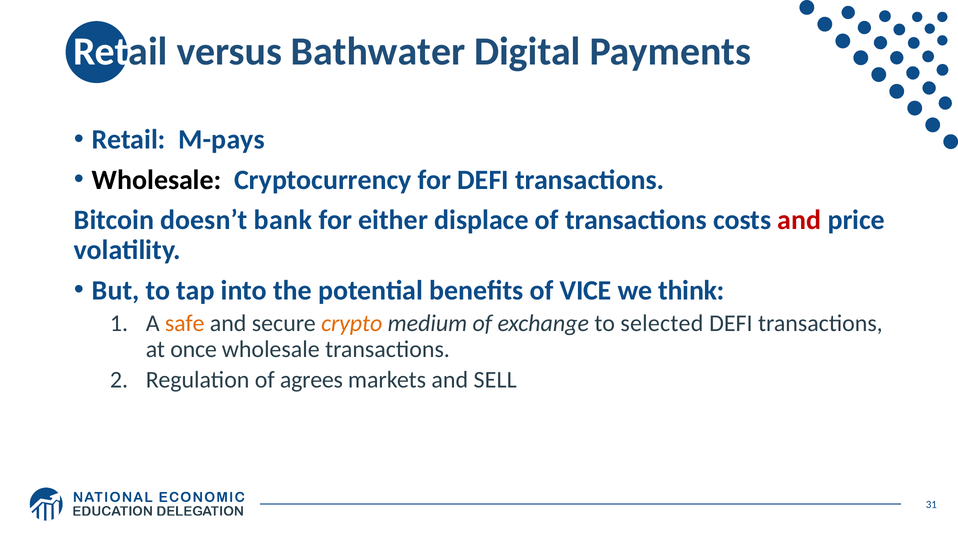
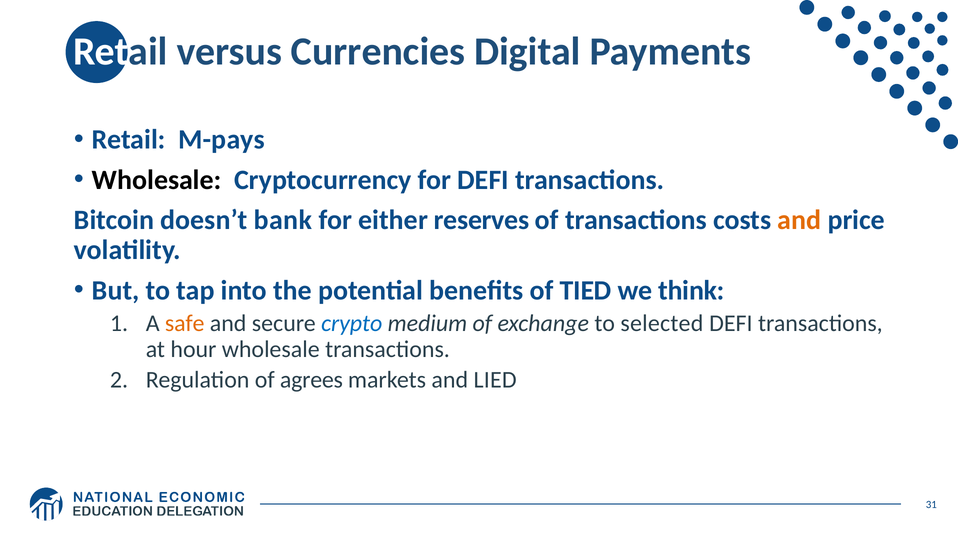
Bathwater: Bathwater -> Currencies (378, 52)
displace: displace -> reserves (482, 220)
and colour: red -> orange (799, 220)
VICE: VICE -> TIED (586, 290)
crypto colour: orange -> blue (352, 323)
once: once -> hour (193, 349)
SELL: SELL -> LIED (495, 380)
